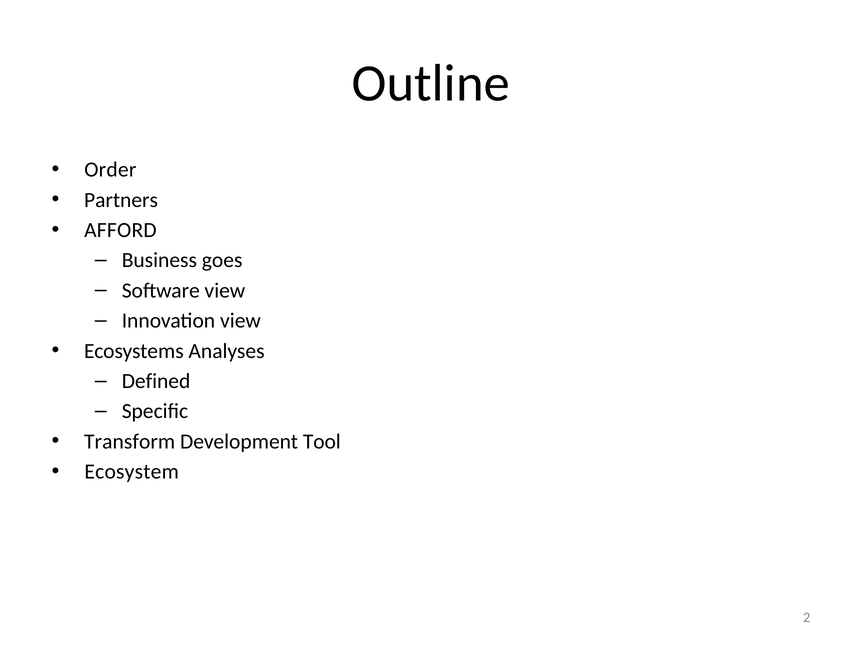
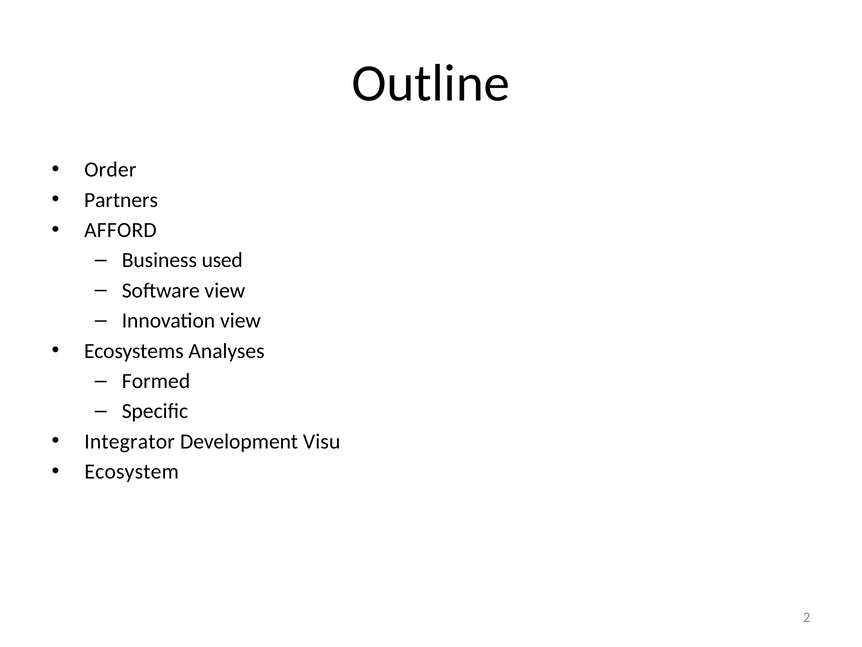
goes: goes -> used (222, 260)
Defined: Defined -> Formed (156, 381)
Transform: Transform -> Integrator (130, 441)
Tool: Tool -> Visu (322, 441)
